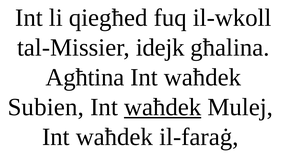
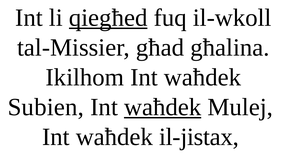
qiegħed underline: none -> present (108, 18)
idejk: idejk -> għad (160, 47)
Agħtina: Agħtina -> Ikilhom (85, 77)
il-faraġ: il-faraġ -> il-jistax (199, 137)
